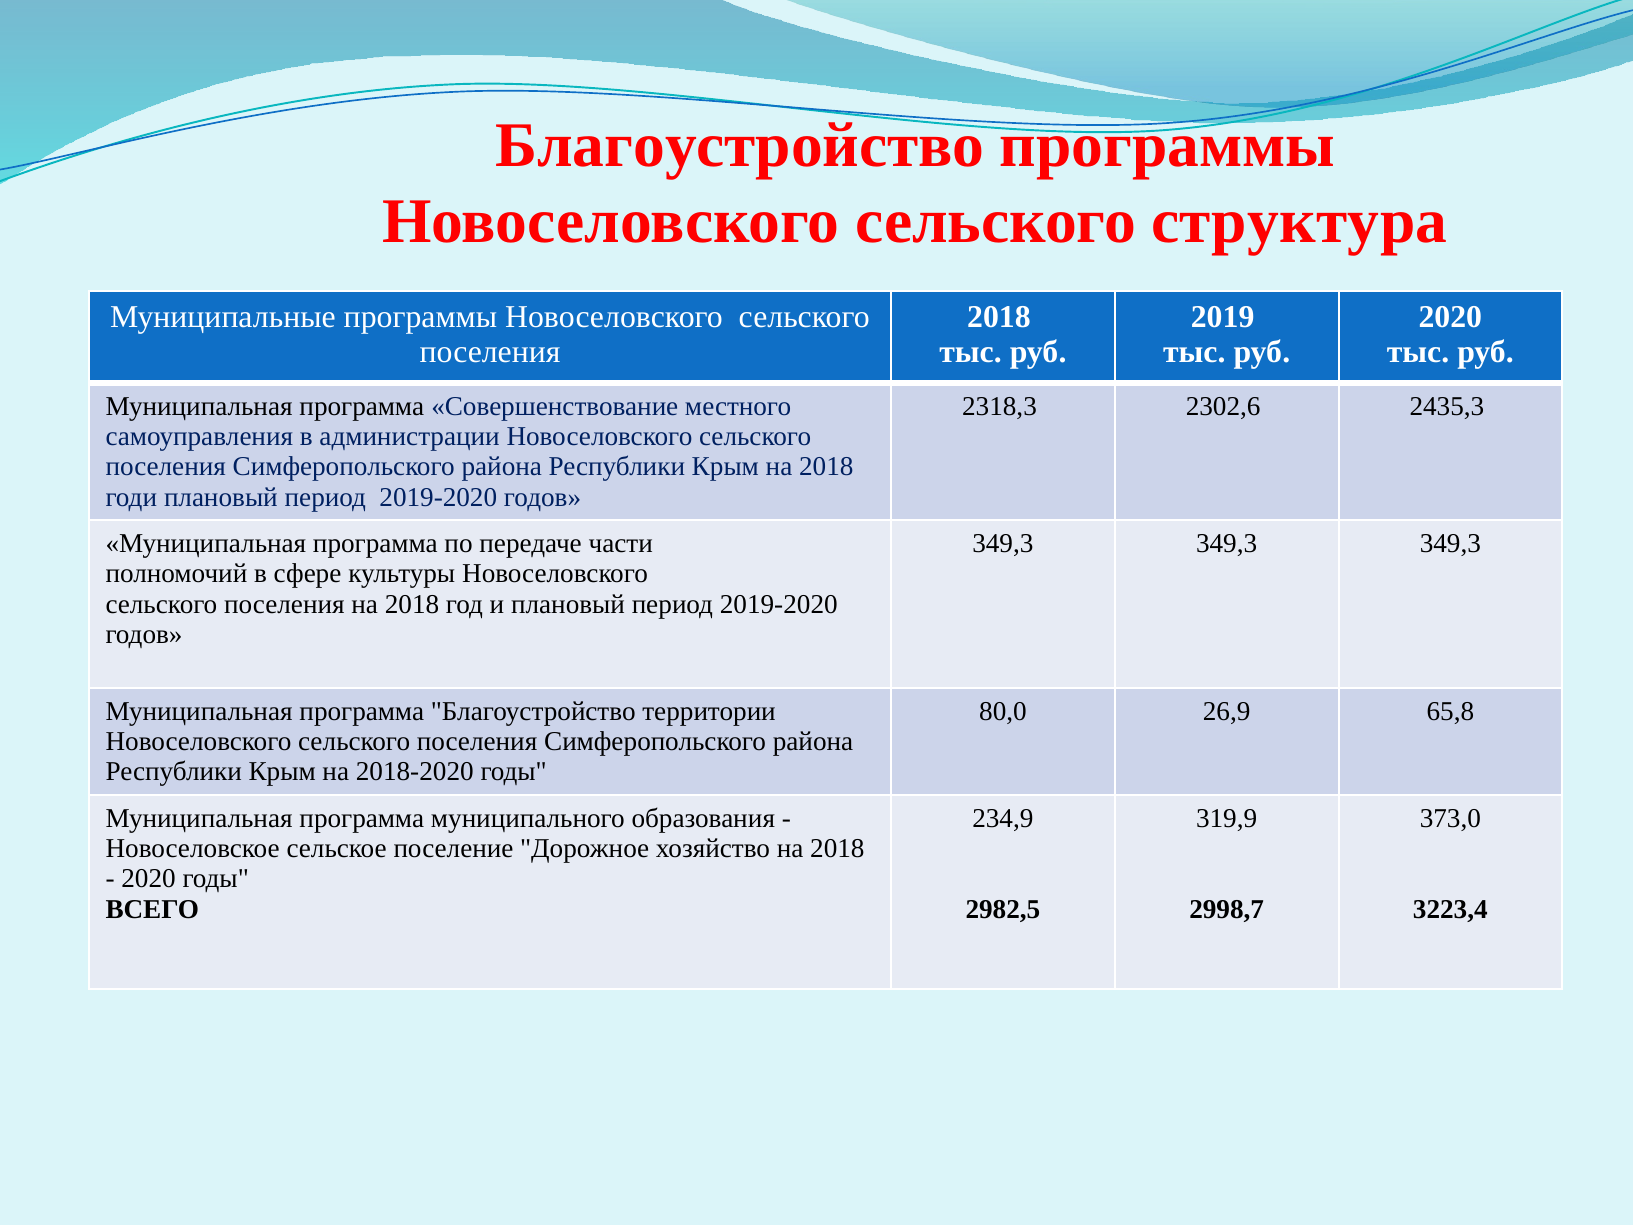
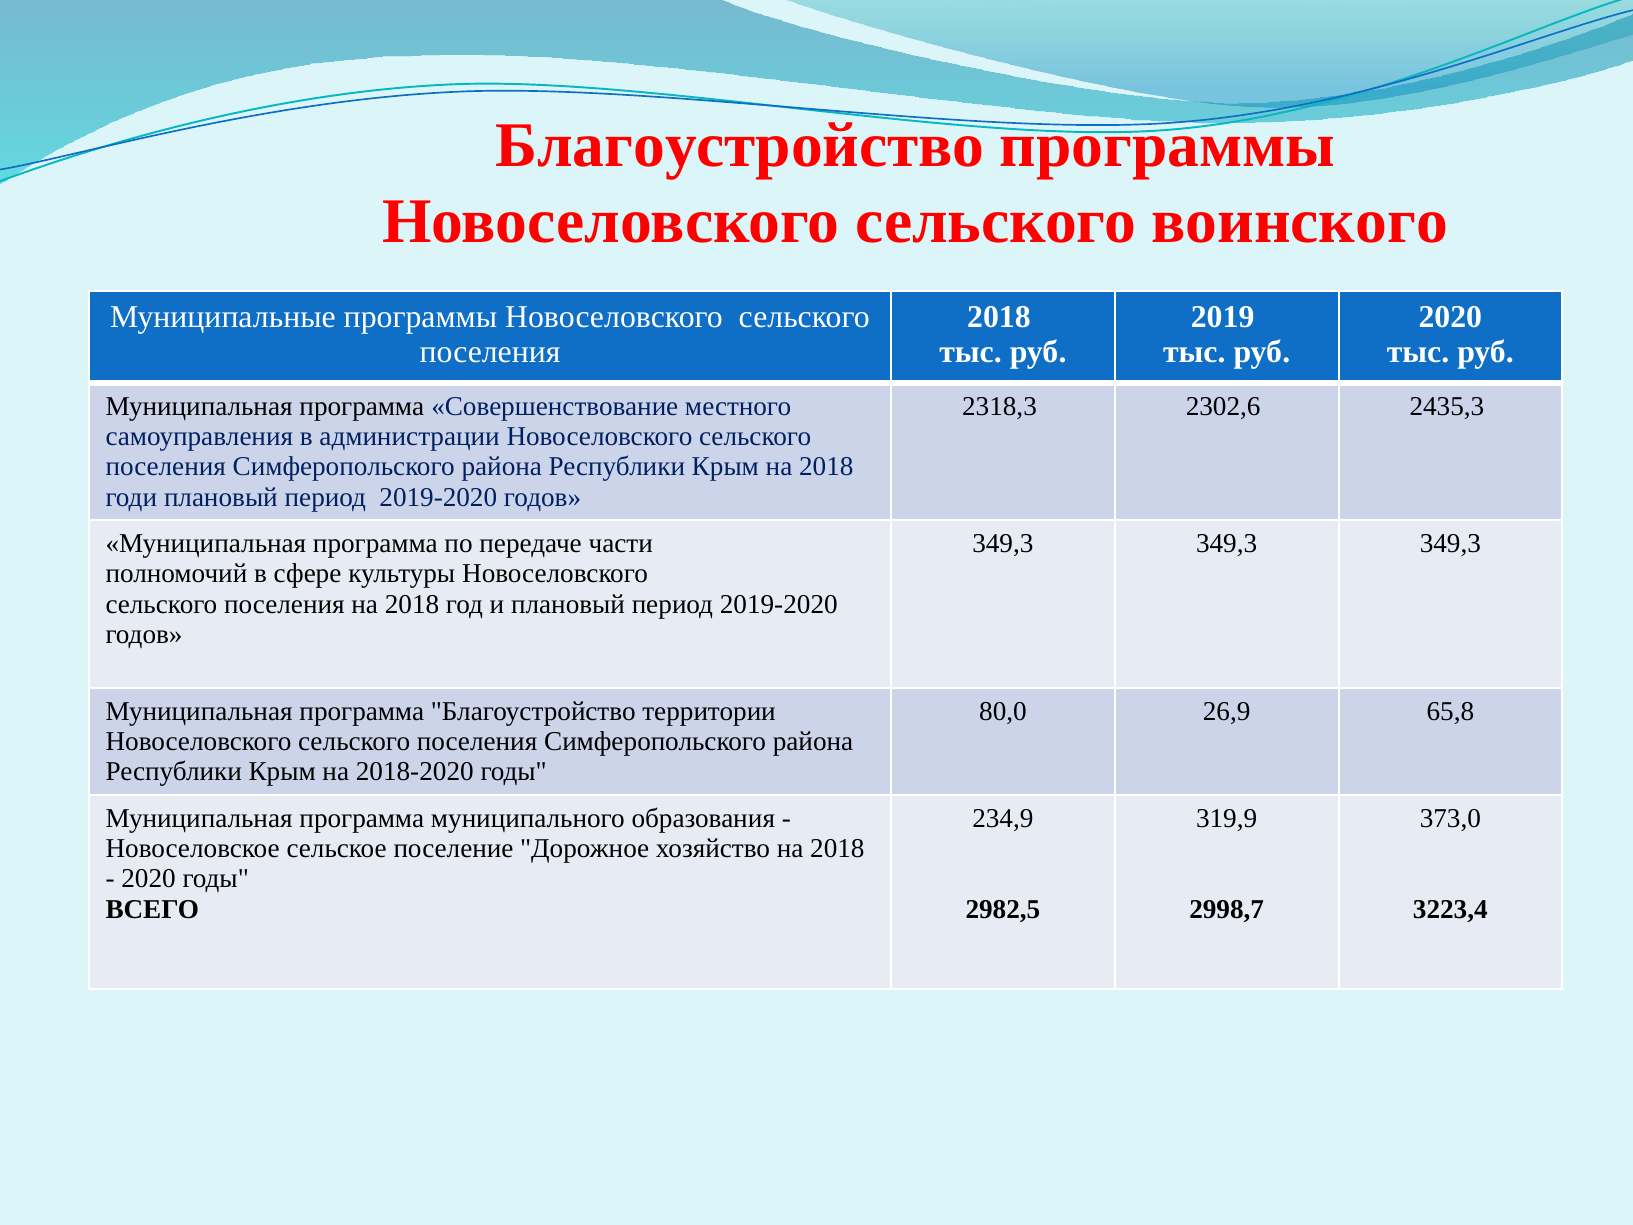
структура: структура -> воинского (1300, 221)
